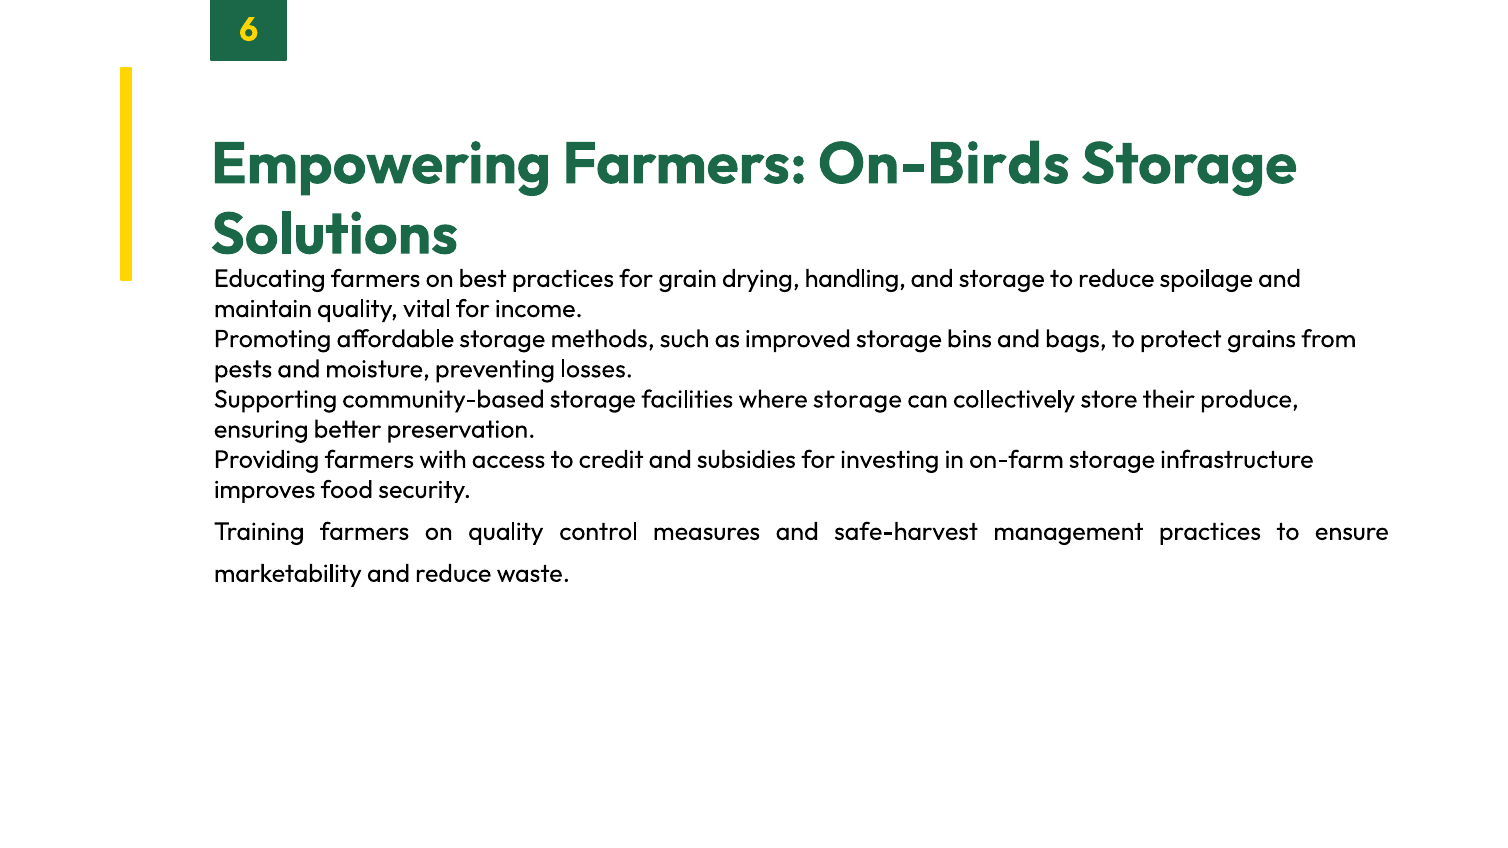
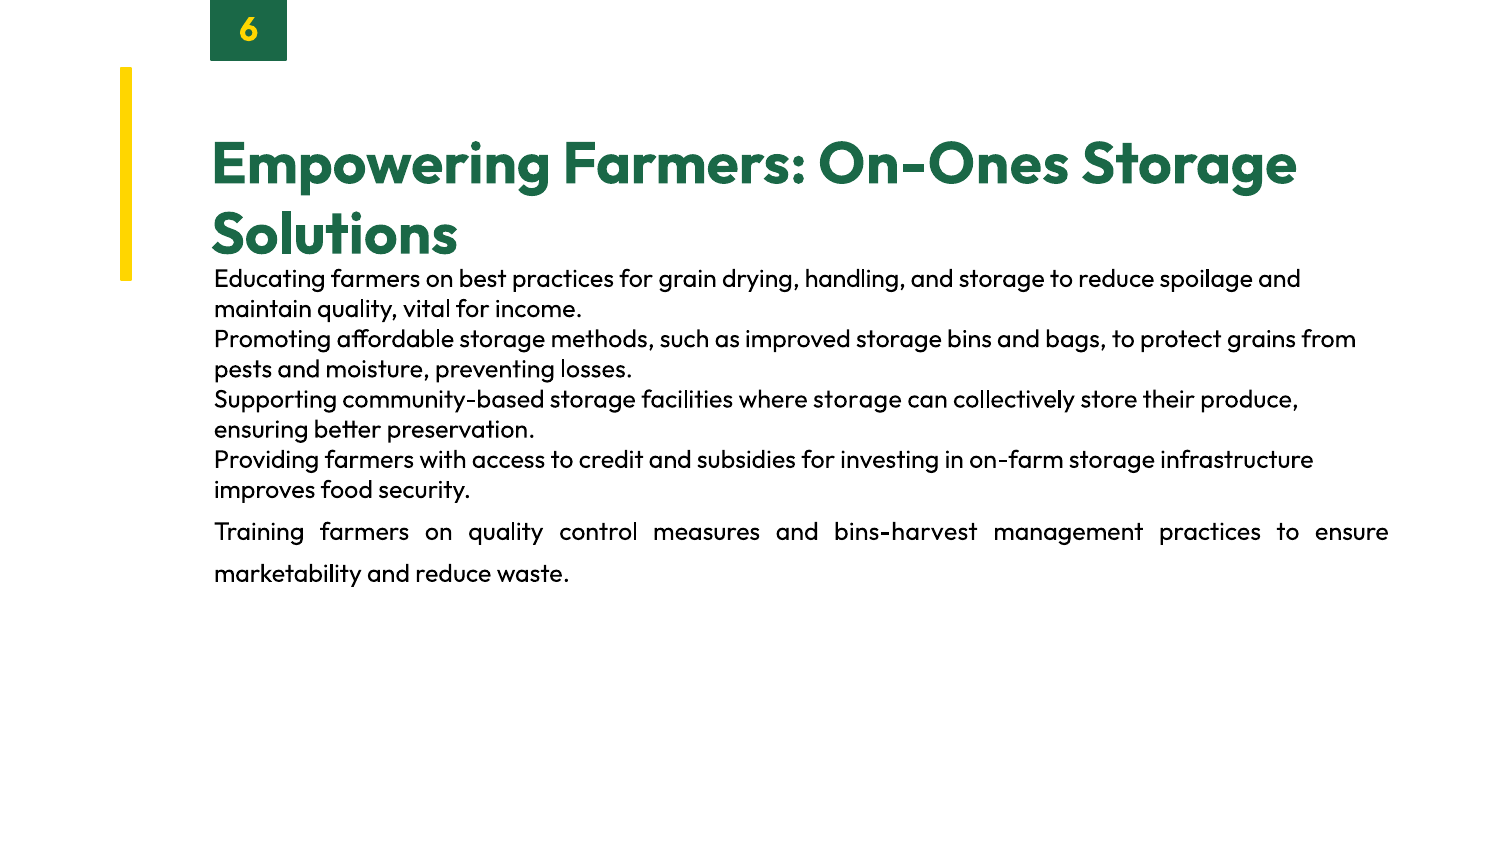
On-Birds: On-Birds -> On-Ones (944, 164)
safe-harvest: safe-harvest -> bins-harvest (906, 532)
